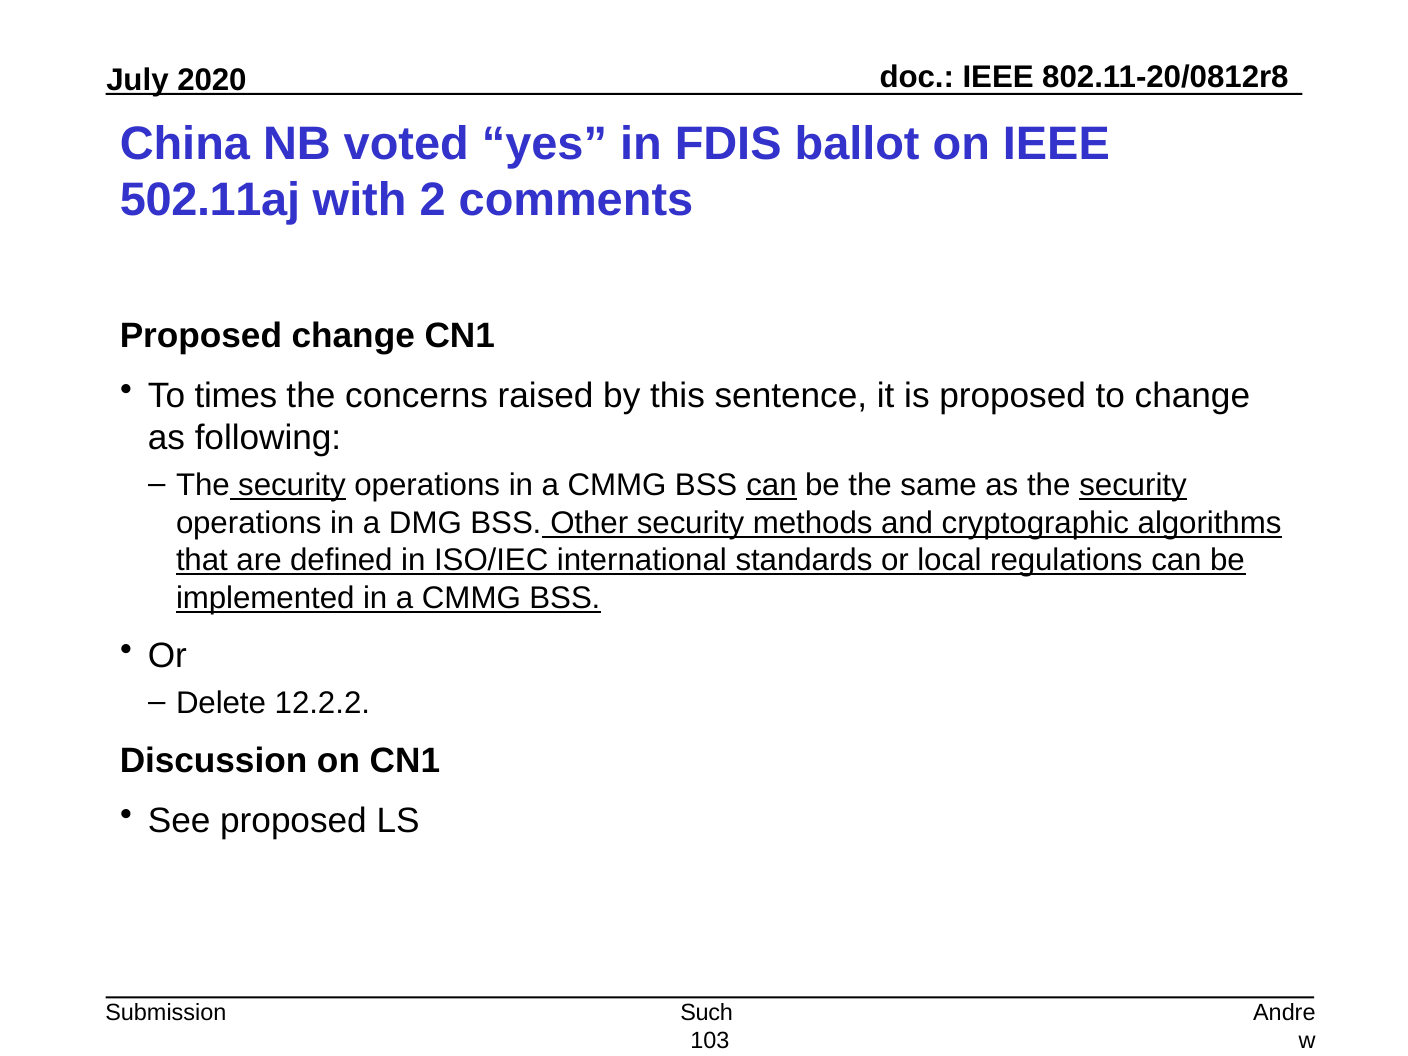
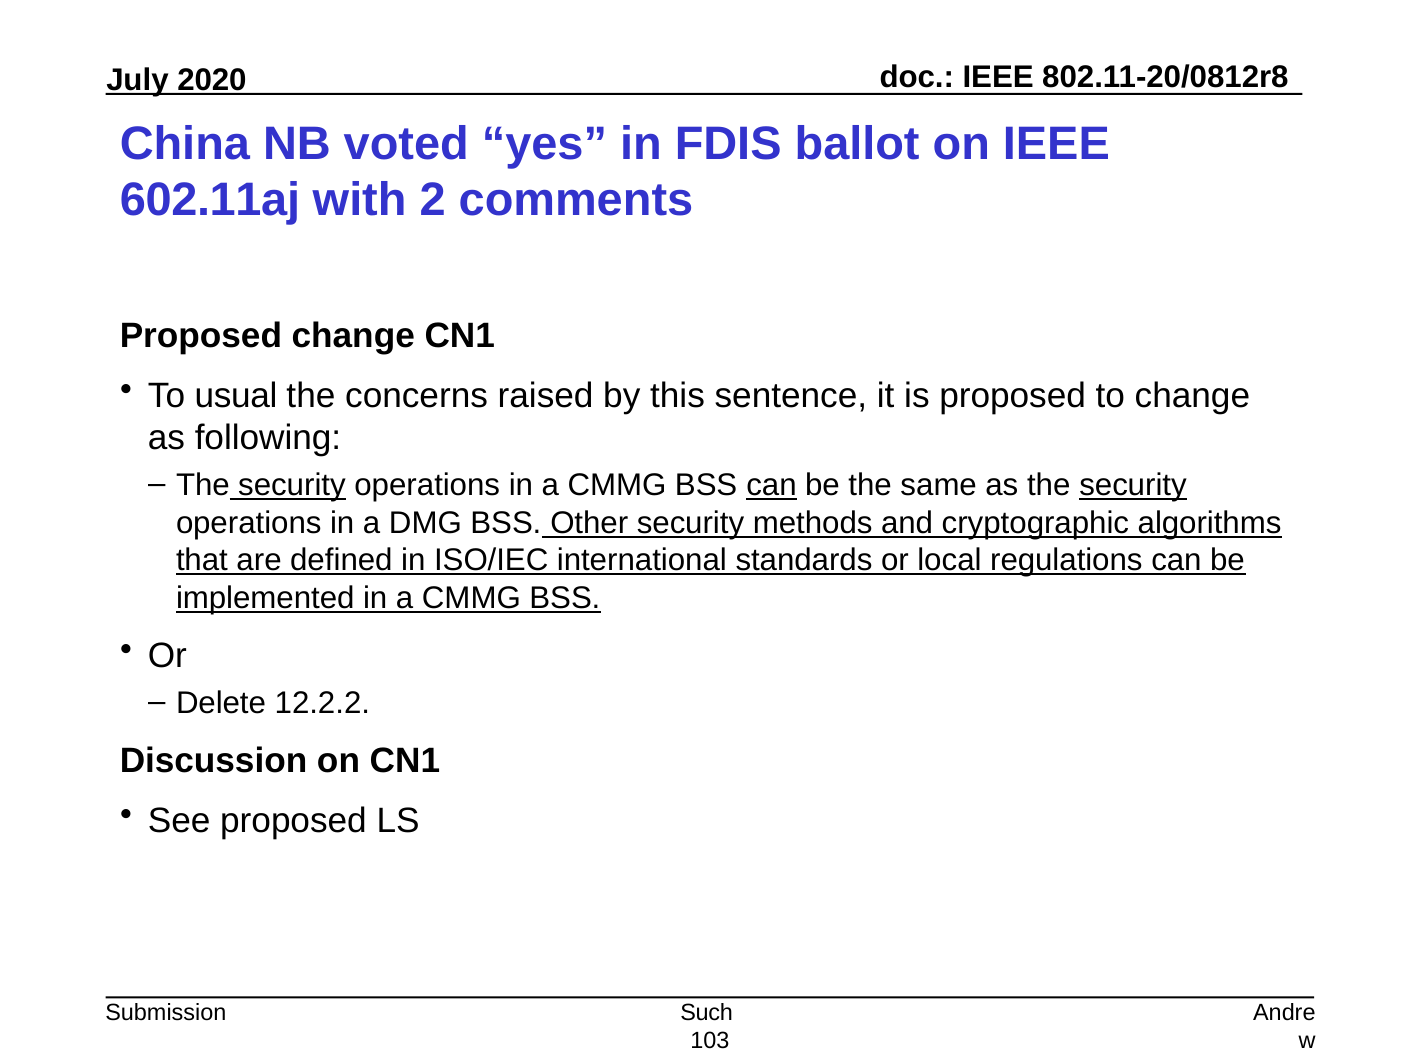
502.11aj: 502.11aj -> 602.11aj (210, 200)
times: times -> usual (236, 396)
